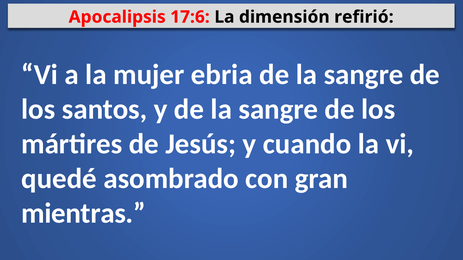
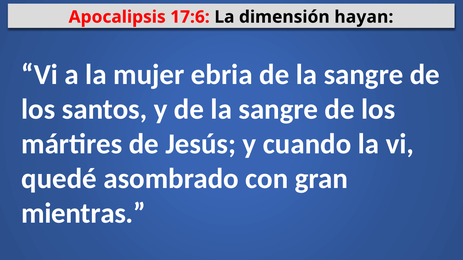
refirió: refirió -> hayan (364, 17)
